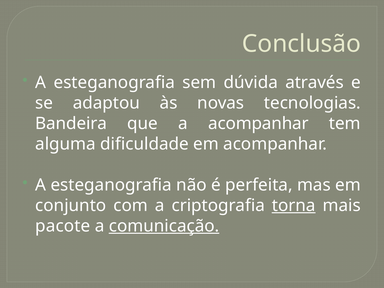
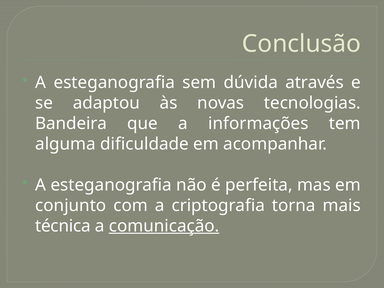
a acompanhar: acompanhar -> informações (258, 123)
torna underline: present -> none (294, 205)
pacote: pacote -> técnica (63, 226)
